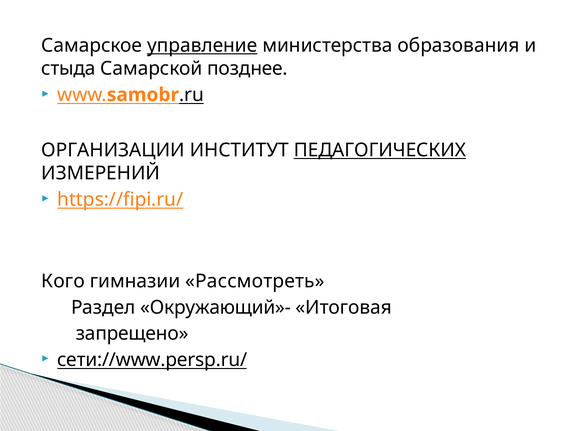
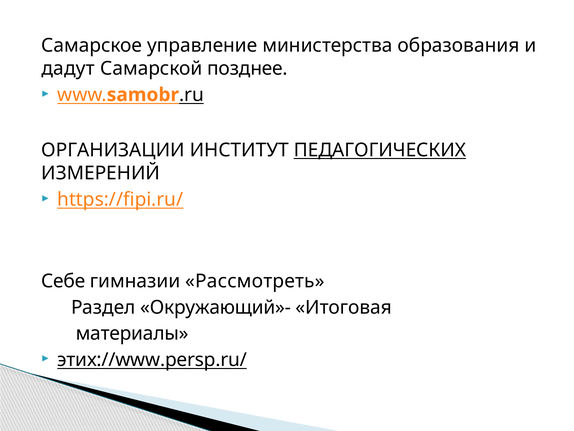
управление underline: present -> none (202, 46)
стыда: стыда -> дадут (68, 69)
Кого: Кого -> Себе (63, 281)
запрещено: запрещено -> материалы (132, 333)
сети://www.persp.ru/: сети://www.persp.ru/ -> этих://www.persp.ru/ (152, 359)
